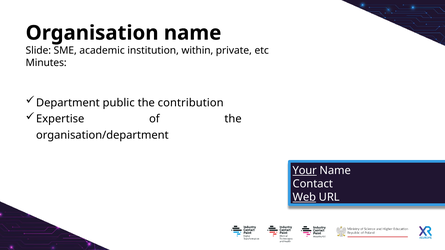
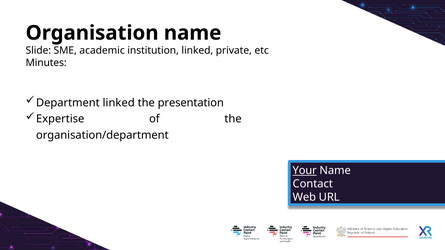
institution within: within -> linked (197, 51)
Department public: public -> linked (119, 103)
contribution: contribution -> presentation (191, 103)
Web underline: present -> none (304, 197)
